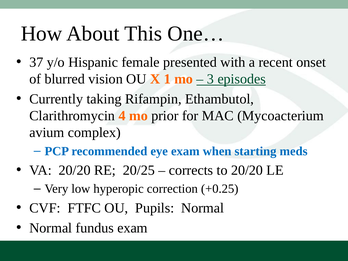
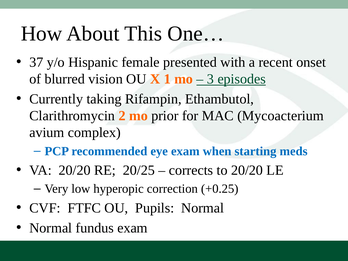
4: 4 -> 2 (122, 116)
